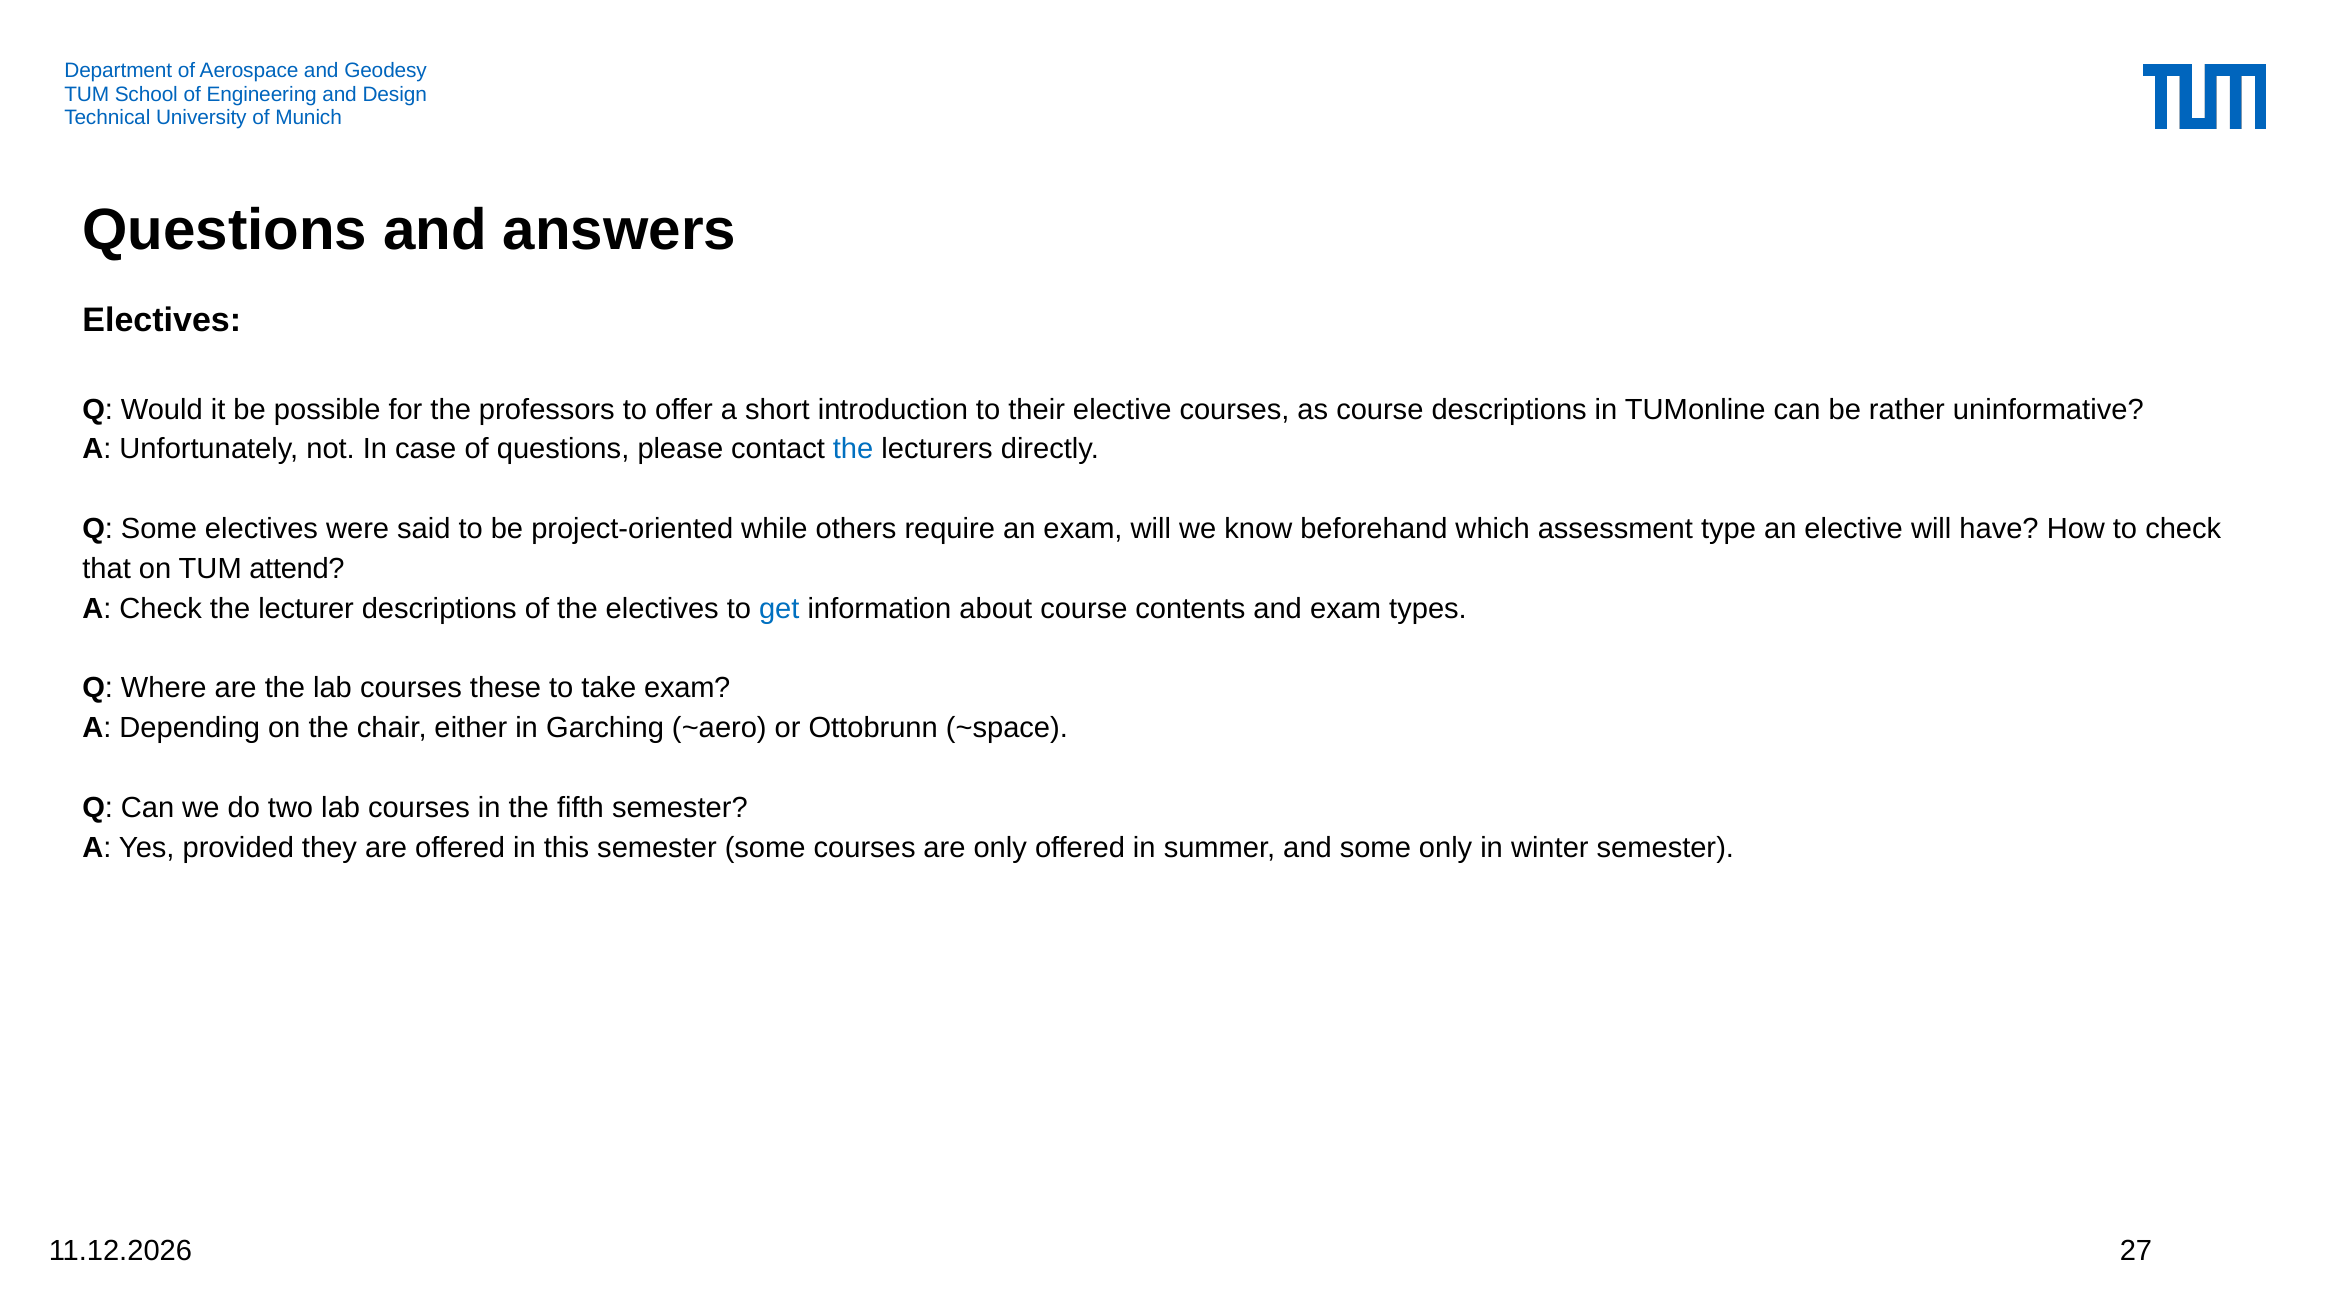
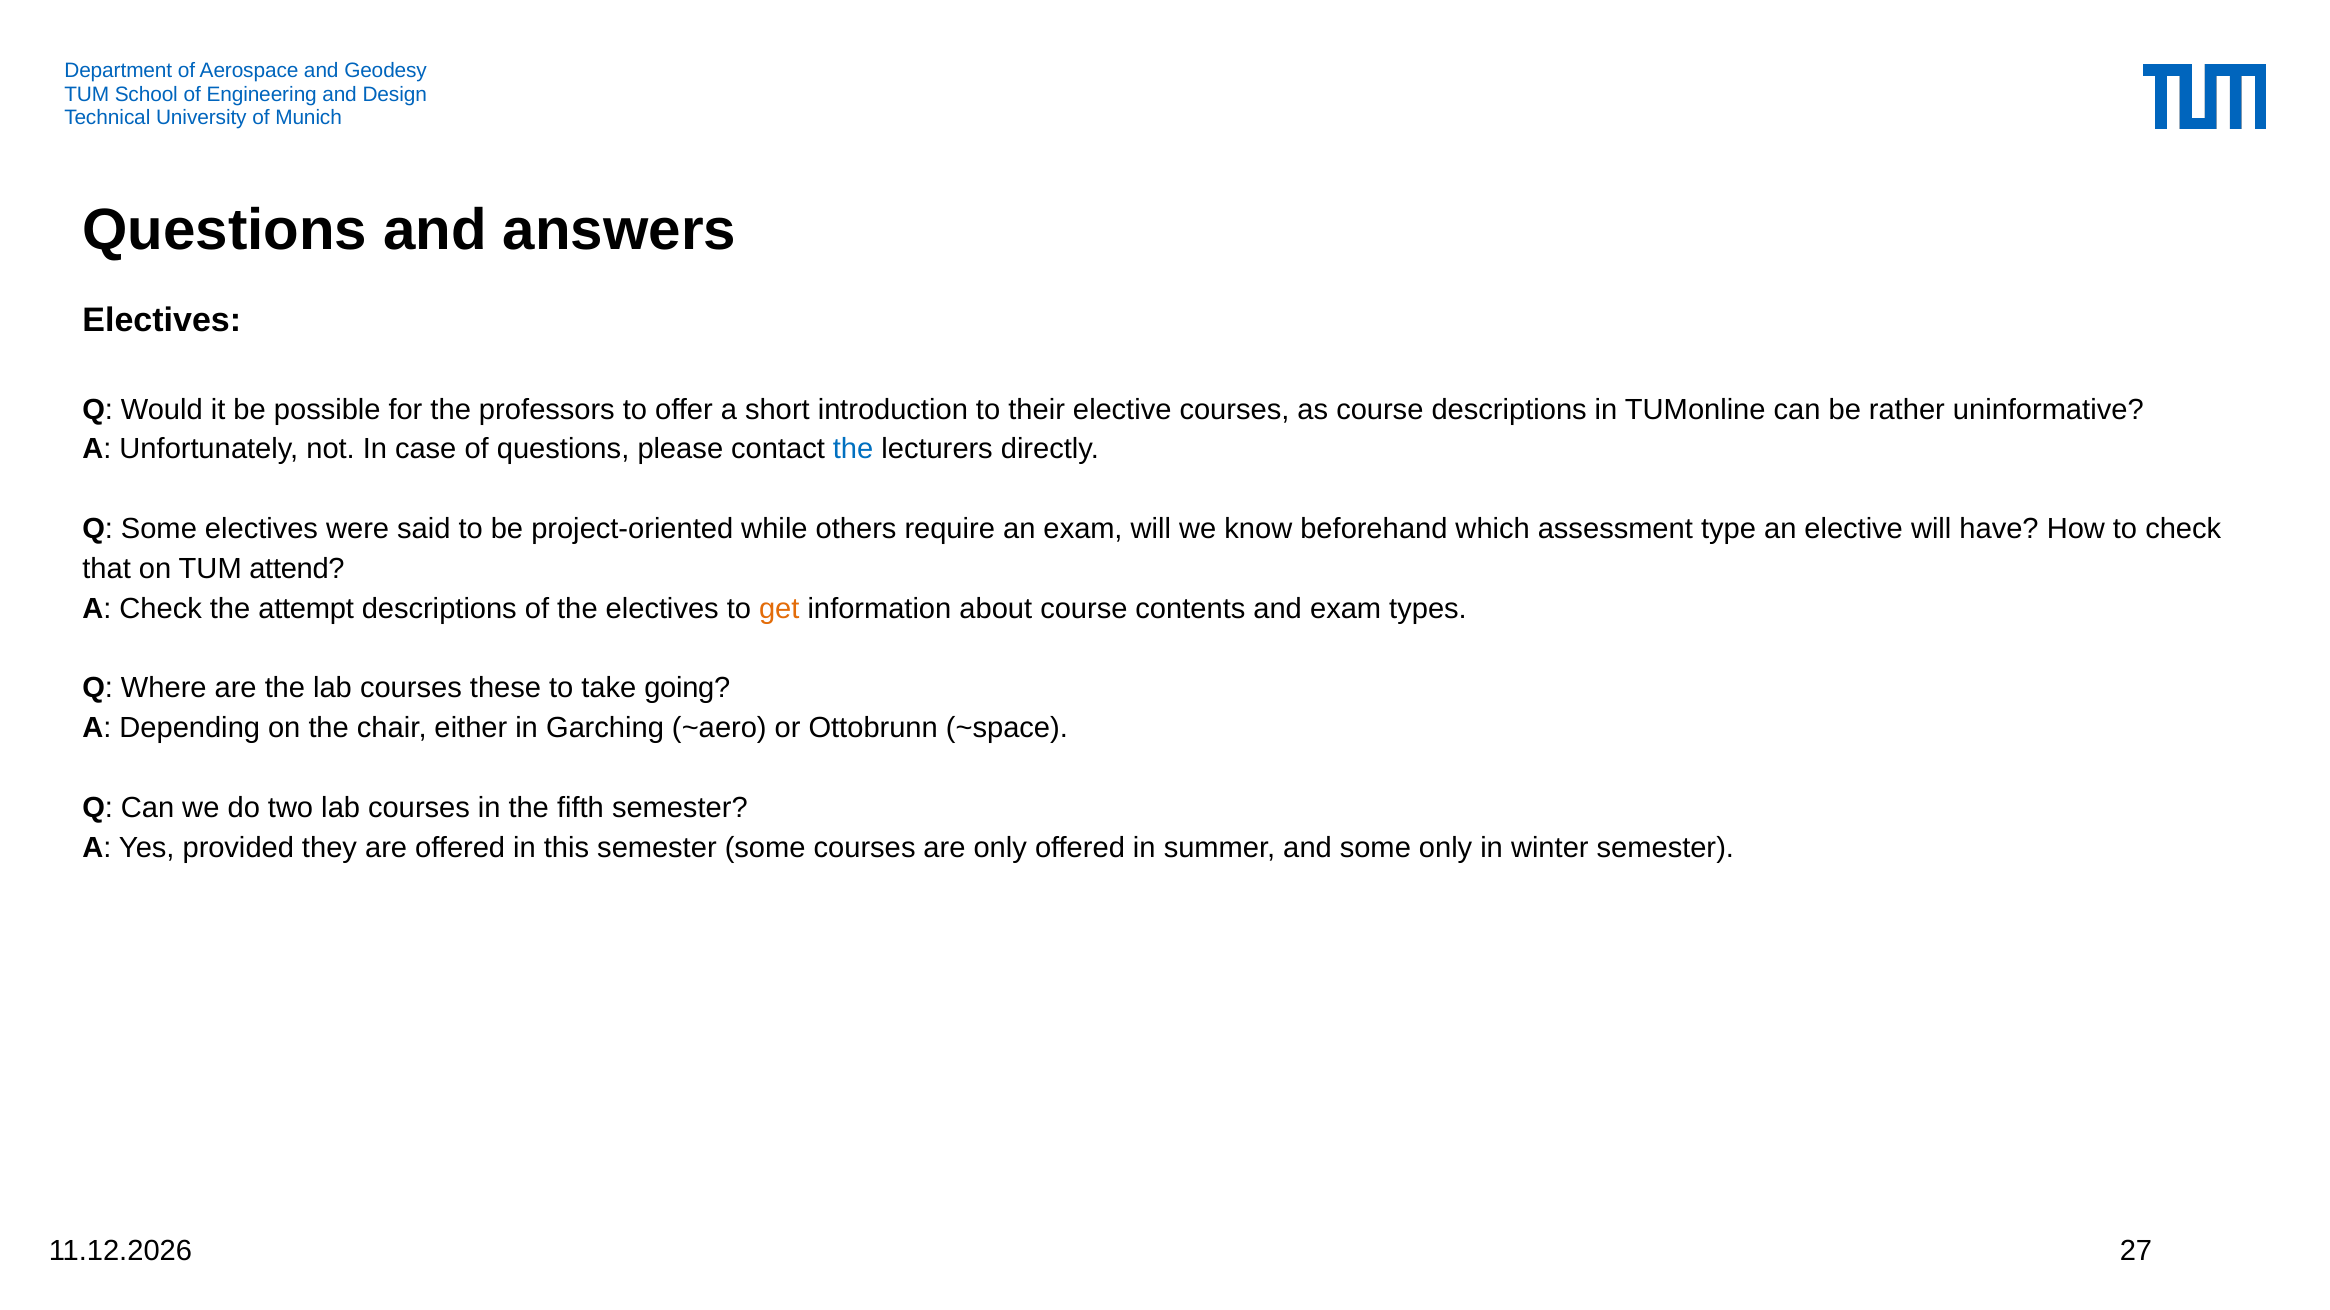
lecturer: lecturer -> attempt (306, 609)
get colour: blue -> orange (779, 609)
take exam: exam -> going (687, 689)
